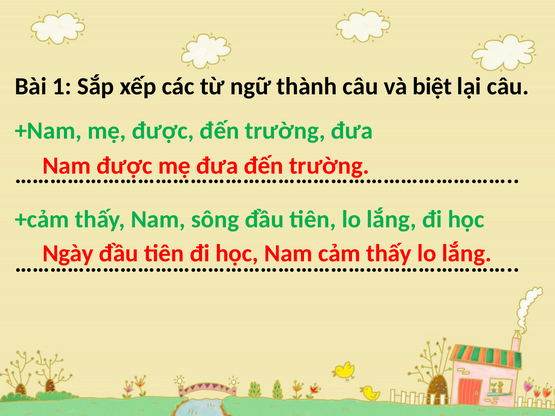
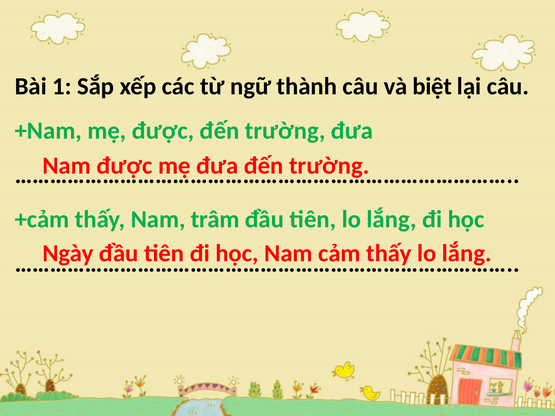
sông: sông -> trâm (215, 220)
